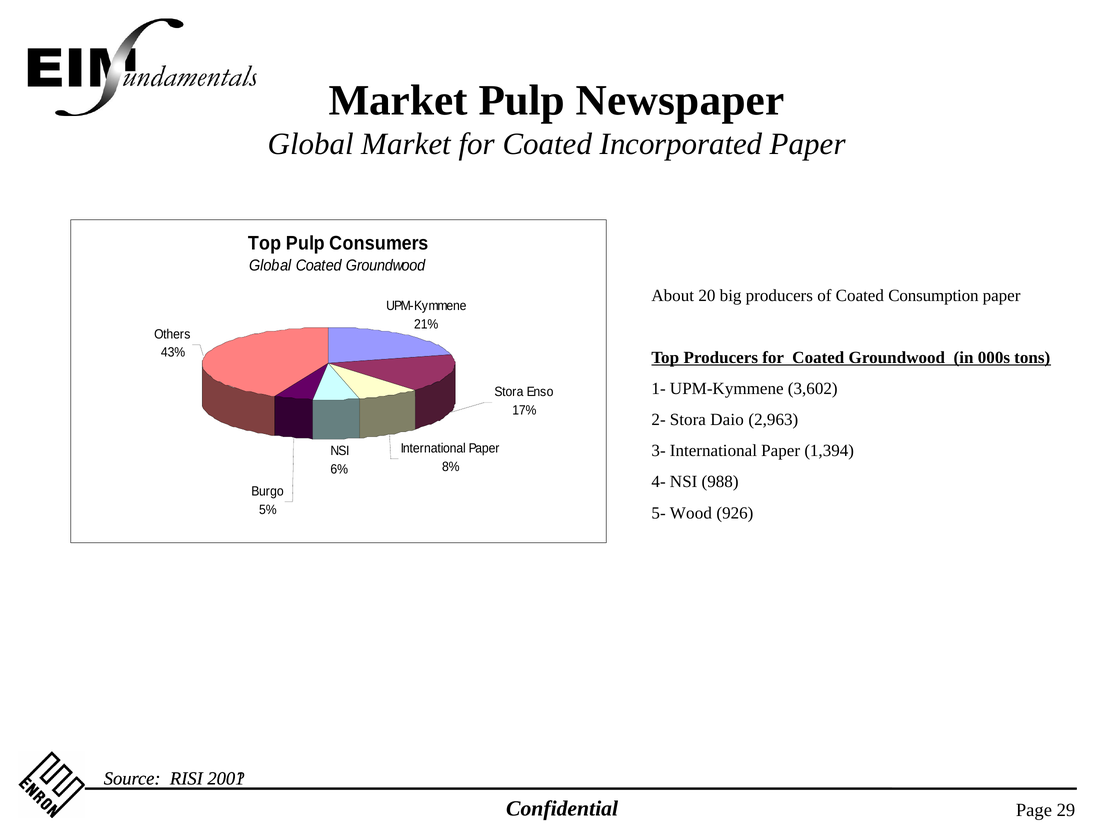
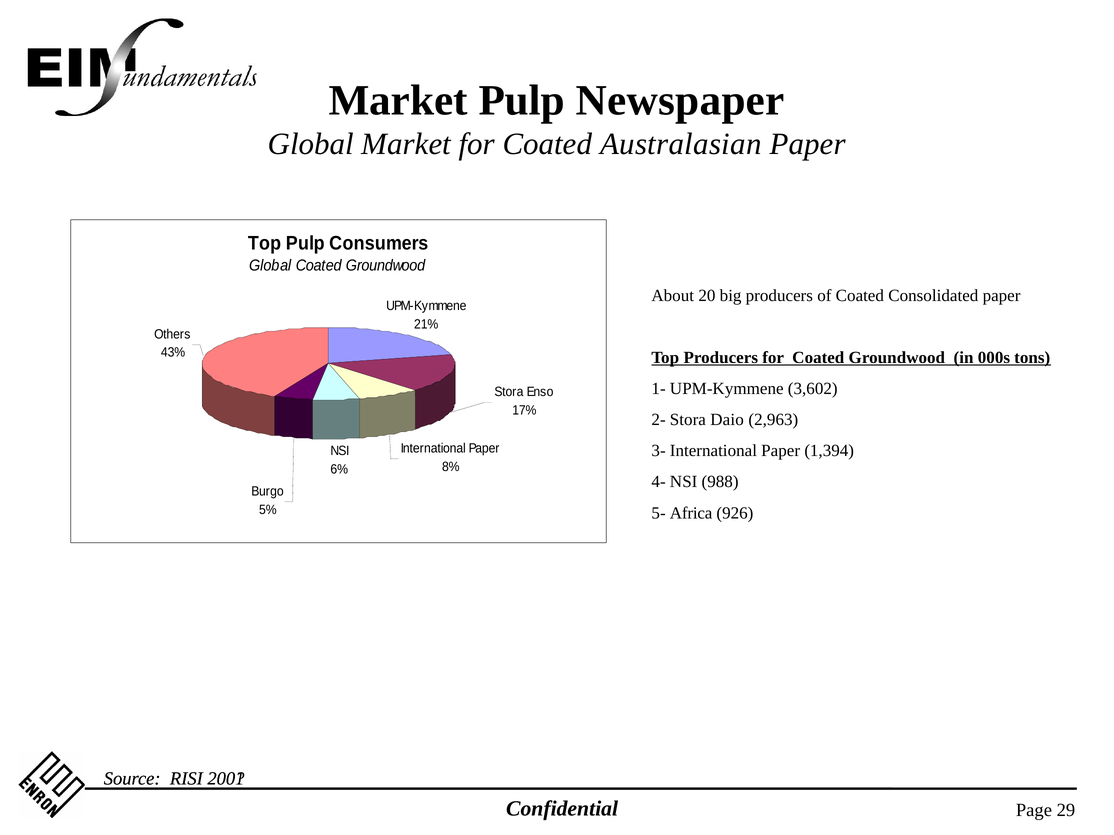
Incorporated: Incorporated -> Australasian (681, 144)
Consumption: Consumption -> Consolidated (933, 296)
Wood: Wood -> Africa (691, 513)
